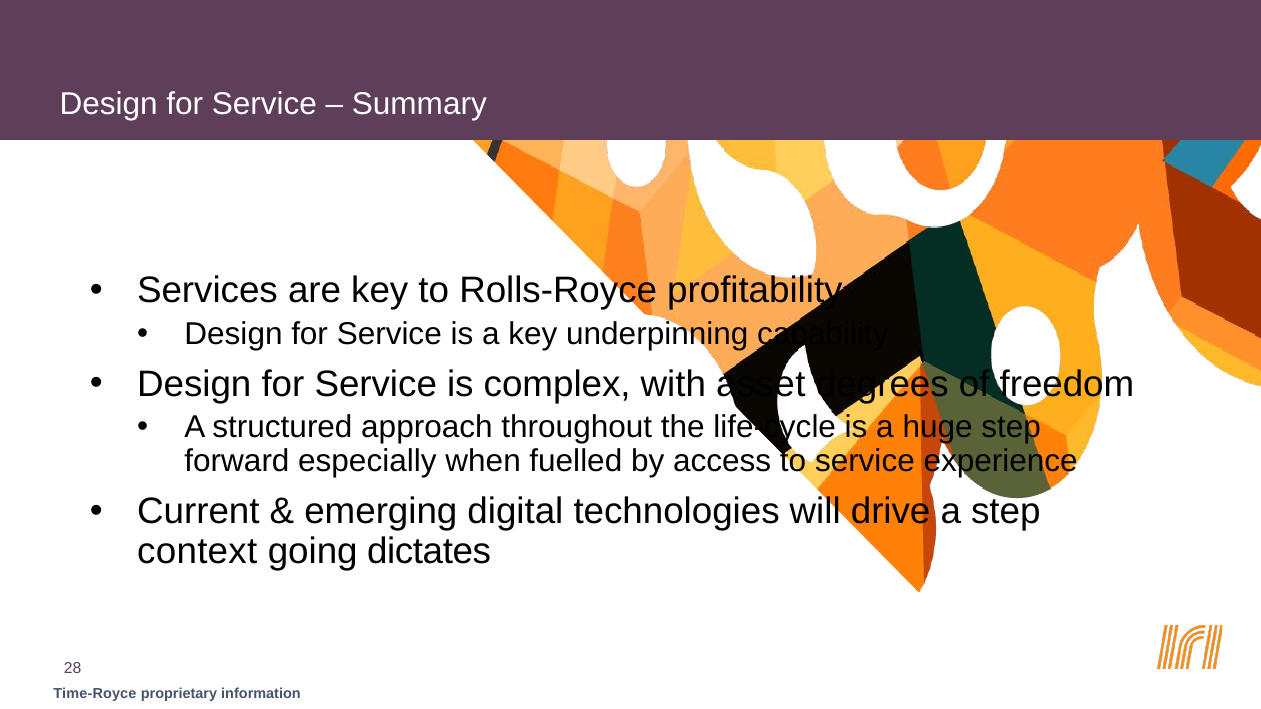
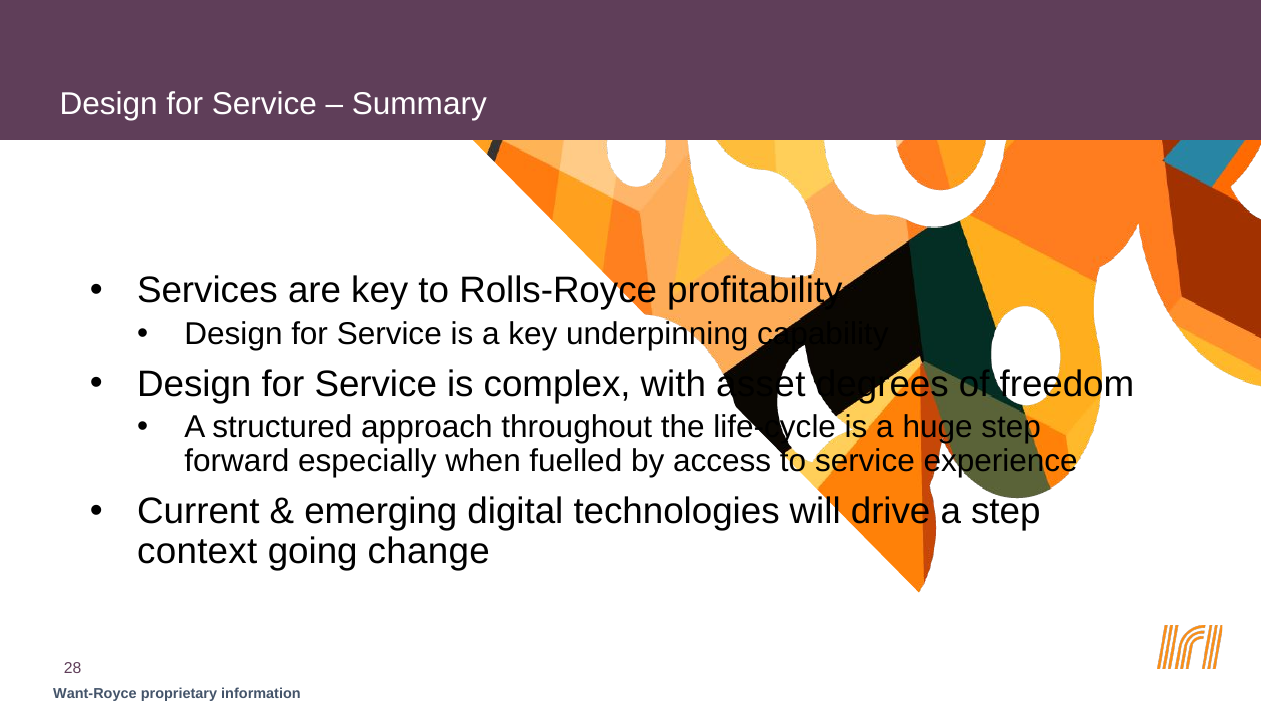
dictates: dictates -> change (429, 551)
Time-Royce: Time-Royce -> Want-Royce (95, 694)
